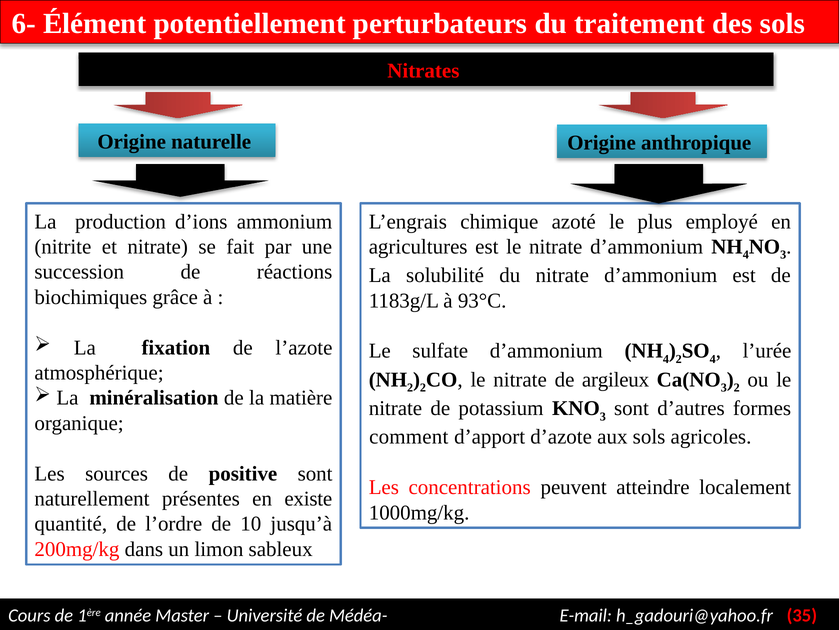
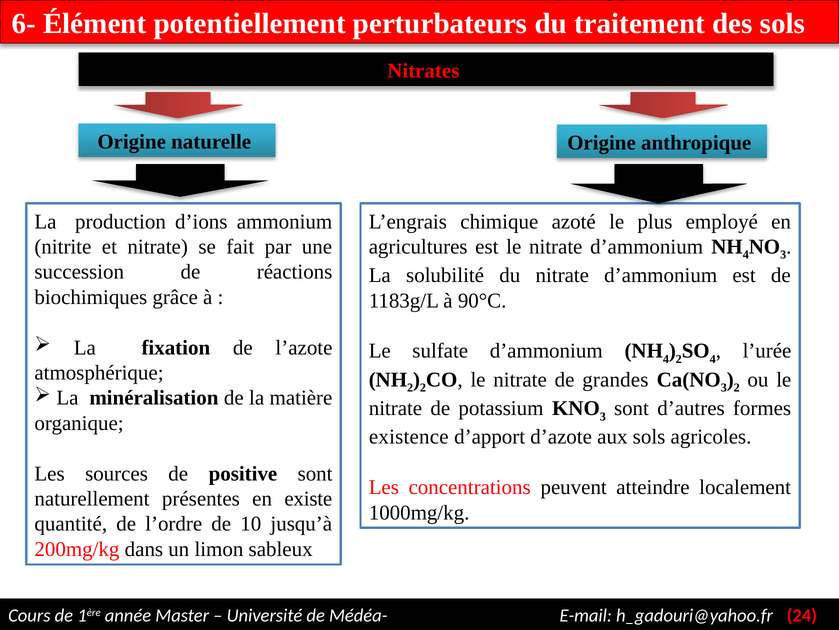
93°C: 93°C -> 90°C (482, 300)
argileux: argileux -> grandes (615, 379)
comment: comment -> existence (409, 436)
35: 35 -> 24 (802, 615)
